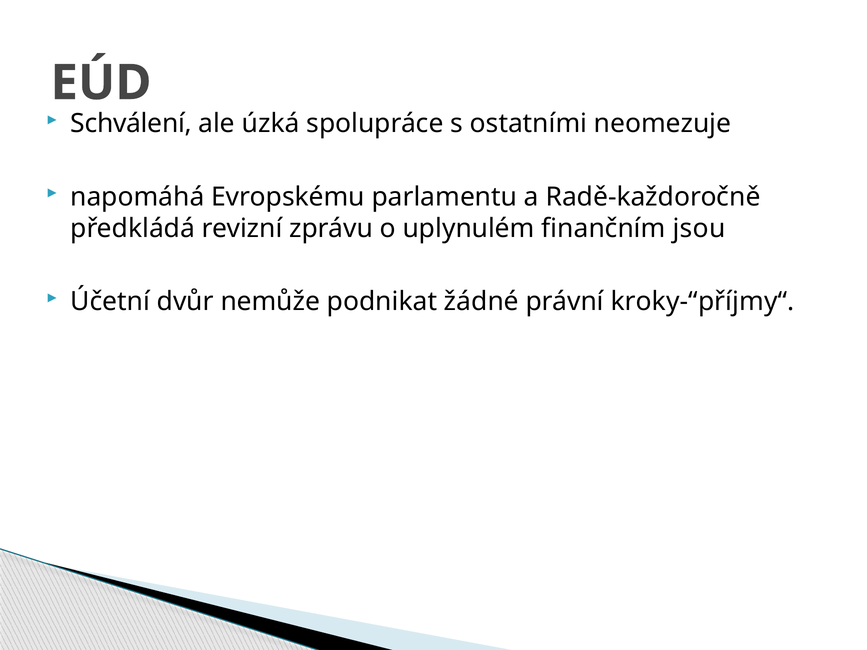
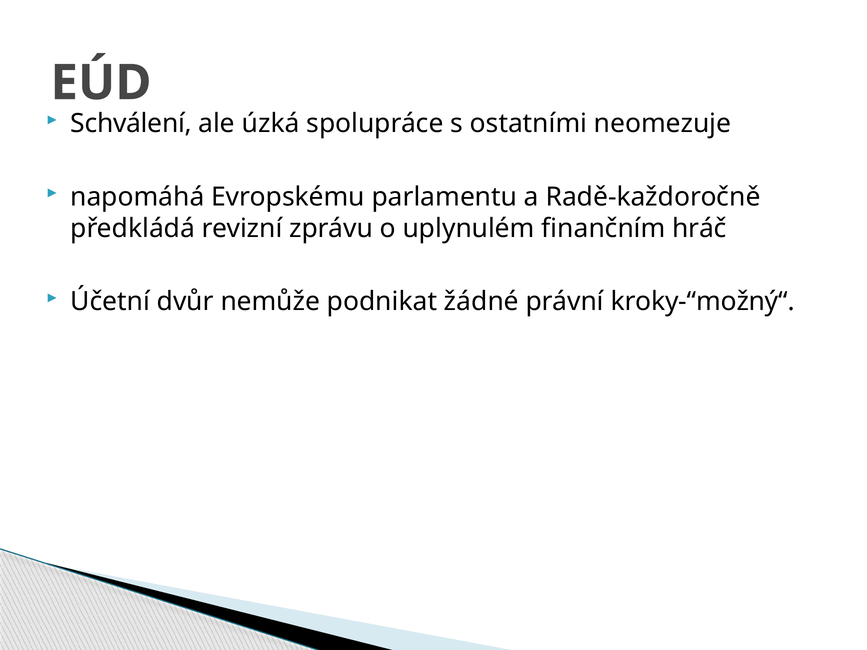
jsou: jsou -> hráč (699, 229)
kroky-“příjmy“: kroky-“příjmy“ -> kroky-“možný“ (703, 302)
